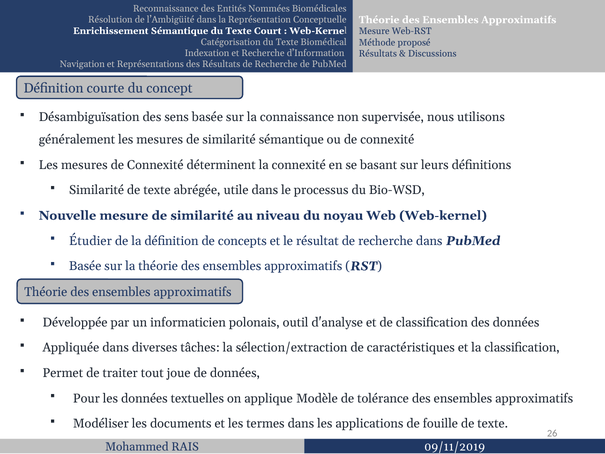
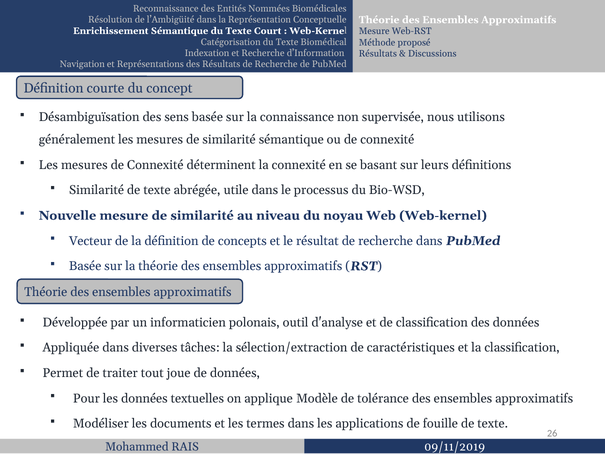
Étudier: Étudier -> Vecteur (91, 241)
